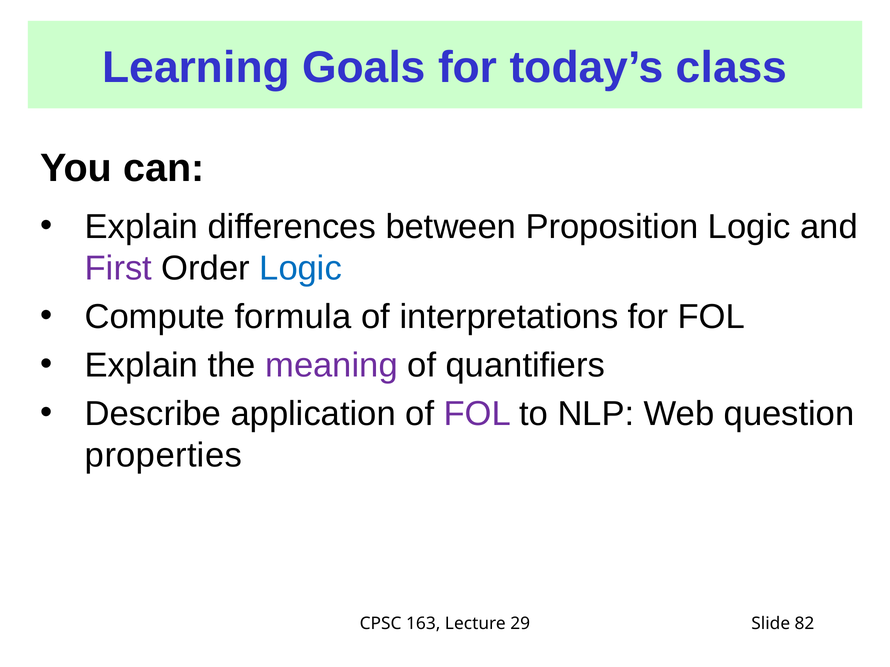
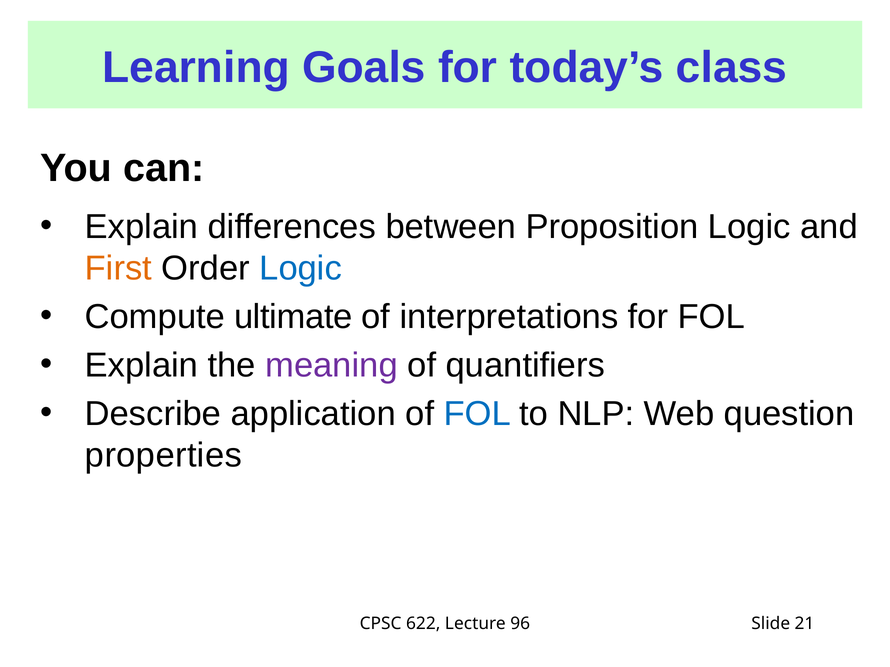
First colour: purple -> orange (118, 269)
formula: formula -> ultimate (293, 317)
FOL colour: purple -> blue (477, 414)
163: 163 -> 622 (423, 624)
29: 29 -> 96 (520, 624)
82: 82 -> 21 (804, 624)
